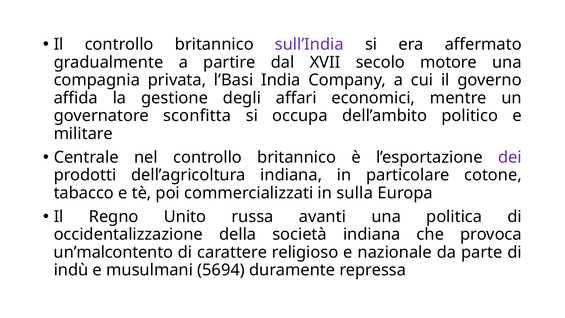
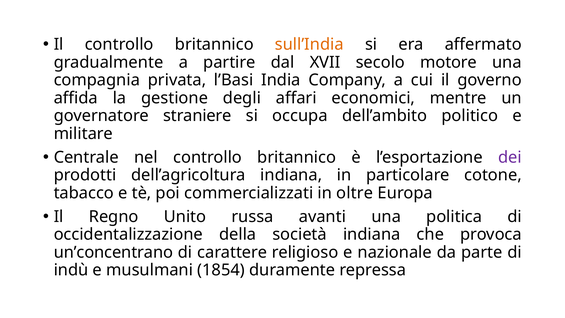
sull’India colour: purple -> orange (309, 44)
sconfitta: sconfitta -> straniere (197, 116)
sulla: sulla -> oltre (355, 193)
un’malcontento: un’malcontento -> un’concentrano (113, 252)
5694: 5694 -> 1854 (221, 270)
